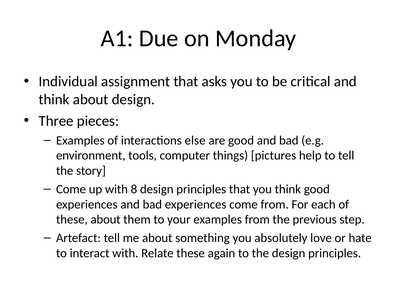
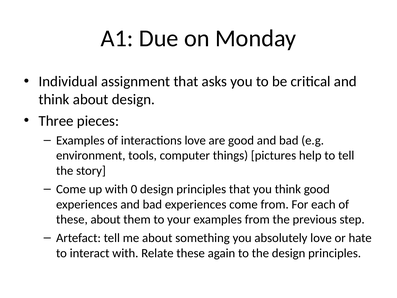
interactions else: else -> love (195, 140)
8: 8 -> 0 (134, 189)
